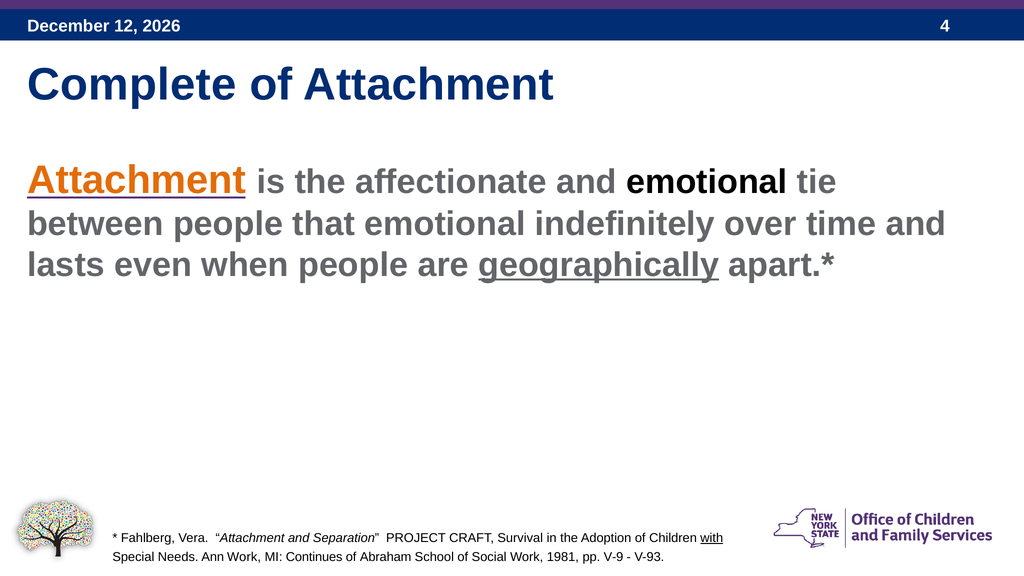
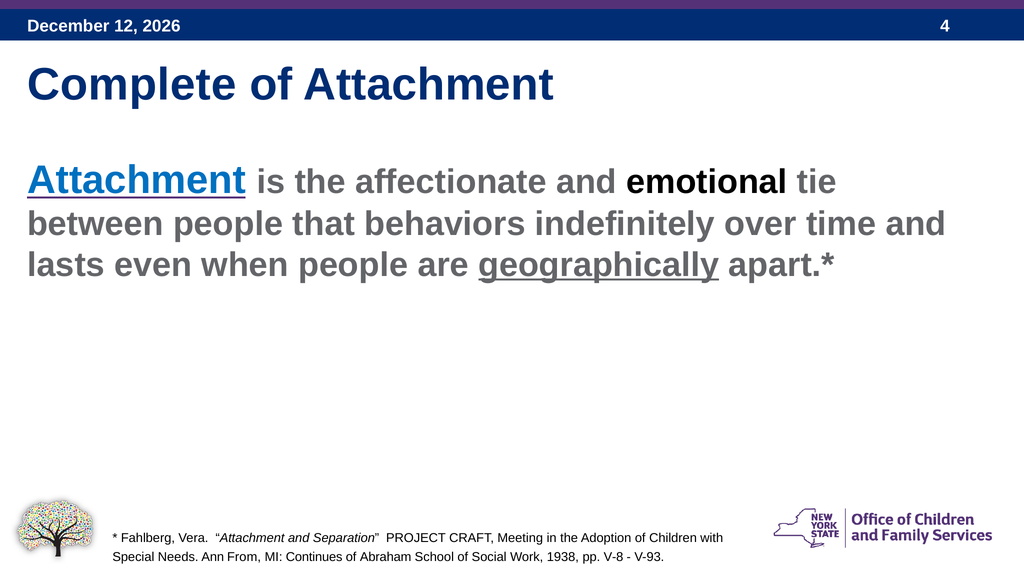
Attachment colour: orange -> blue (136, 180)
that emotional: emotional -> behaviors (445, 224)
Survival: Survival -> Meeting (520, 538)
with underline: present -> none (712, 538)
Ann Work: Work -> From (244, 557)
1981: 1981 -> 1938 (563, 557)
V-9: V-9 -> V-8 (614, 557)
